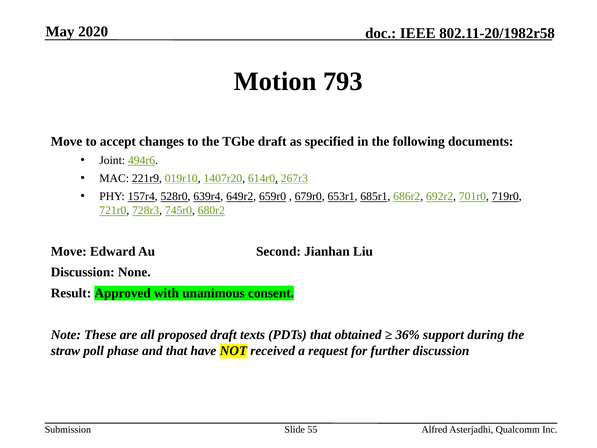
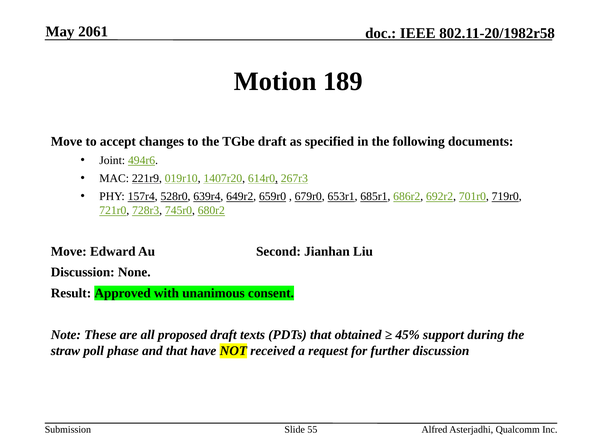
2020: 2020 -> 2061 (93, 32)
793: 793 -> 189 (343, 81)
36%: 36% -> 45% (408, 335)
